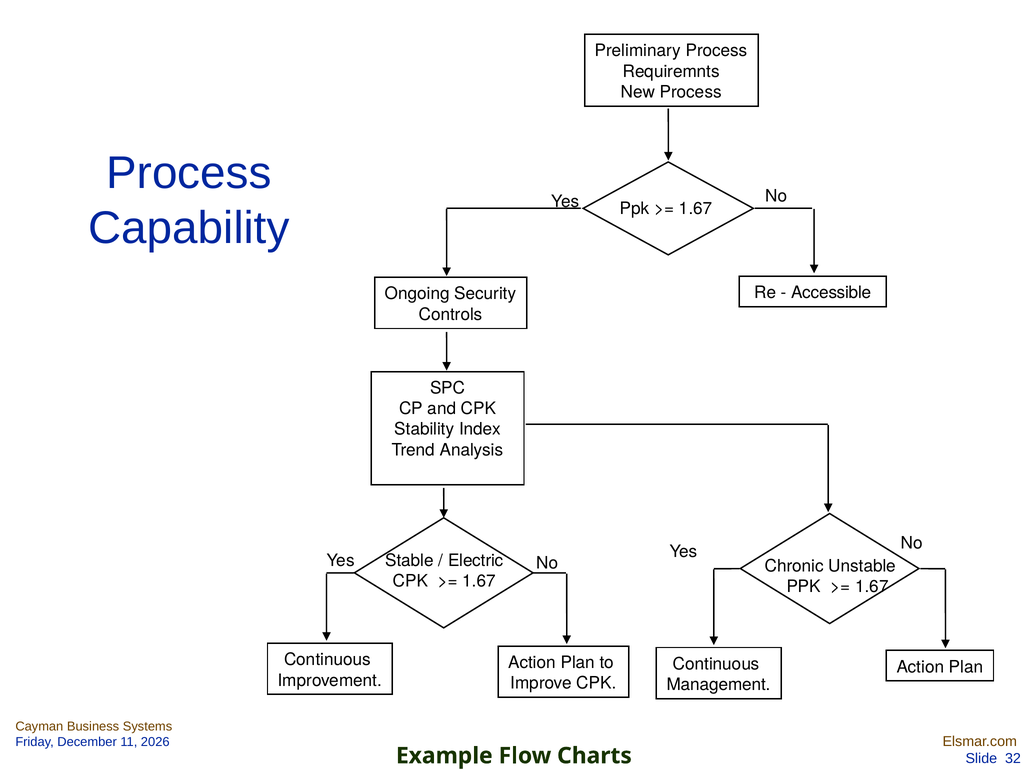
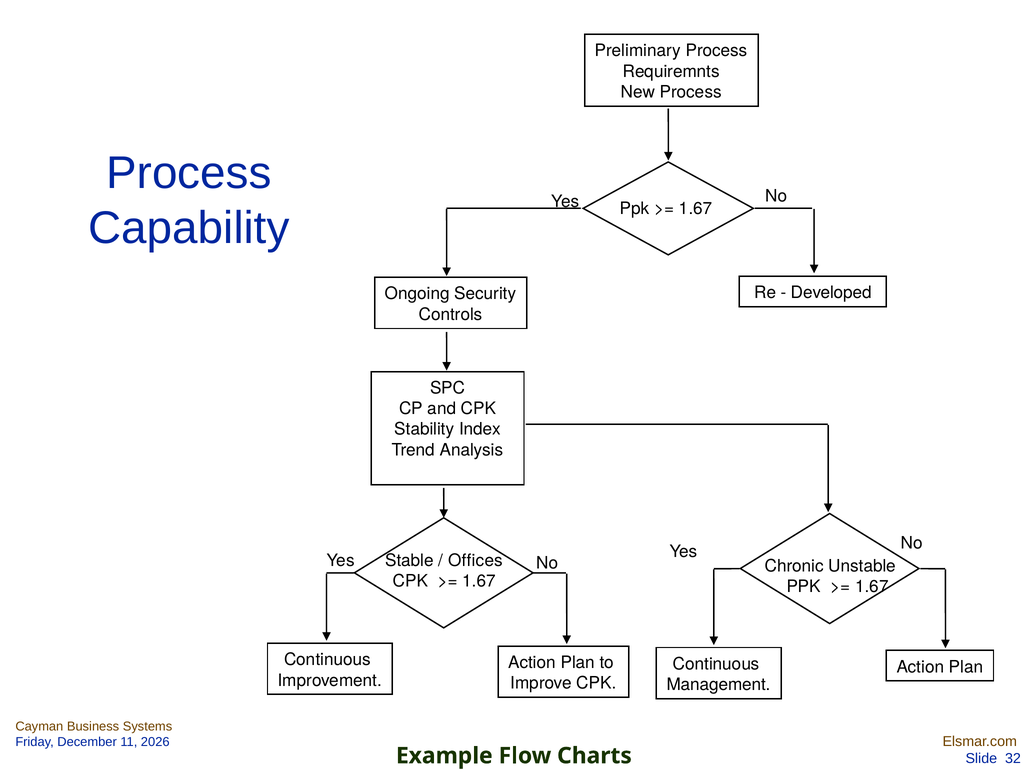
Accessible: Accessible -> Developed (831, 293)
Electric: Electric -> Offices (476, 561)
